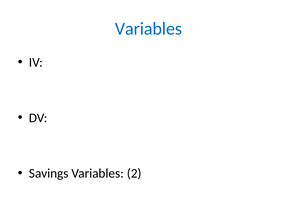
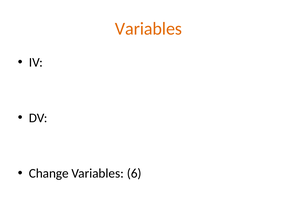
Variables colour: blue -> orange (149, 29)
Savings: Savings -> Change (49, 173)
2: 2 -> 6 (134, 173)
